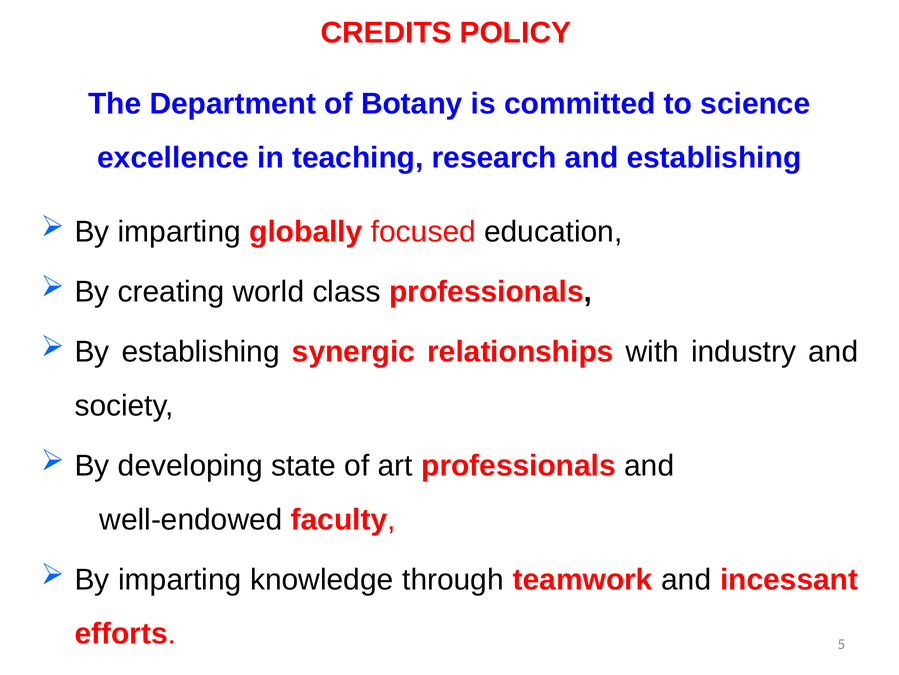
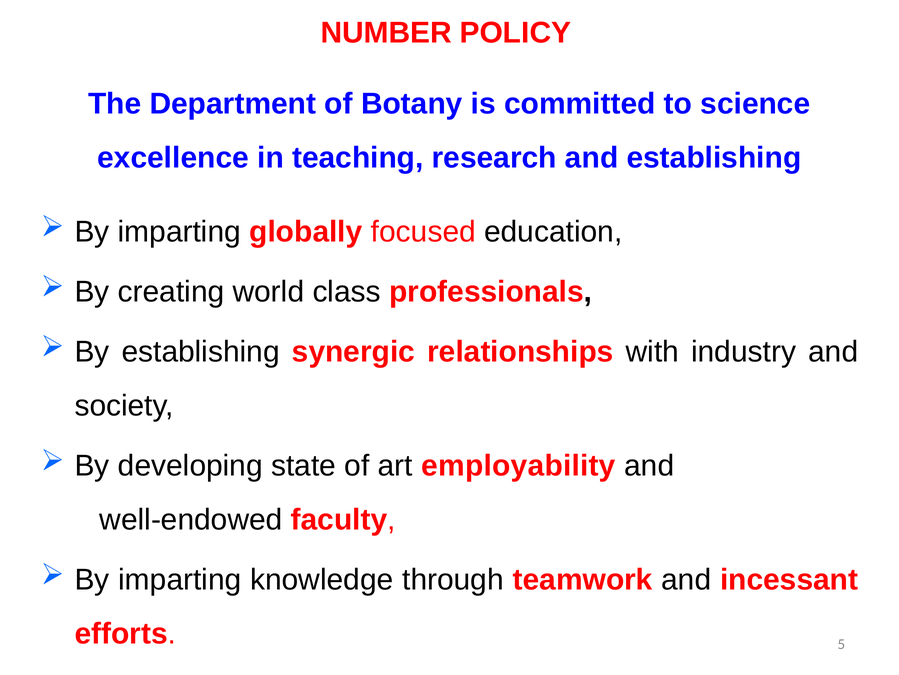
CREDITS: CREDITS -> NUMBER (386, 33)
art professionals: professionals -> employability (518, 465)
